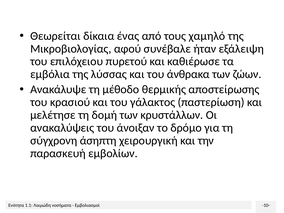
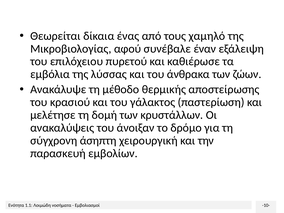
ήταν: ήταν -> έναν (205, 49)
